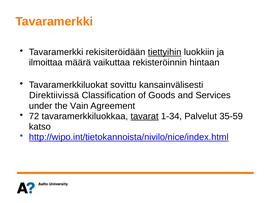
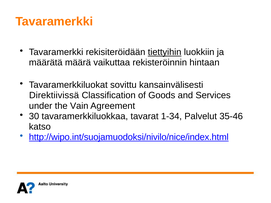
ilmoittaa: ilmoittaa -> määrätä (46, 63)
72: 72 -> 30 (34, 116)
tavarat underline: present -> none (145, 116)
35-59: 35-59 -> 35-46 (231, 116)
http://wipo.int/tietokannoista/nivilo/nice/index.html: http://wipo.int/tietokannoista/nivilo/nice/index.html -> http://wipo.int/suojamuodoksi/nivilo/nice/index.html (129, 137)
